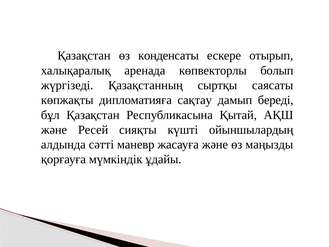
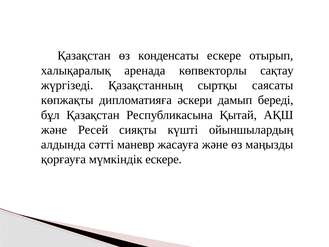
болып: болып -> сақтау (277, 70)
сақтау: сақтау -> әскери (195, 100)
мүмкіндік ұдайы: ұдайы -> ескере (164, 159)
